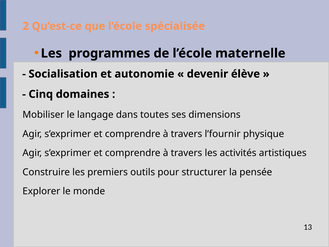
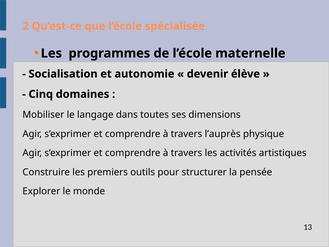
l’fournir: l’fournir -> l’auprès (223, 134)
